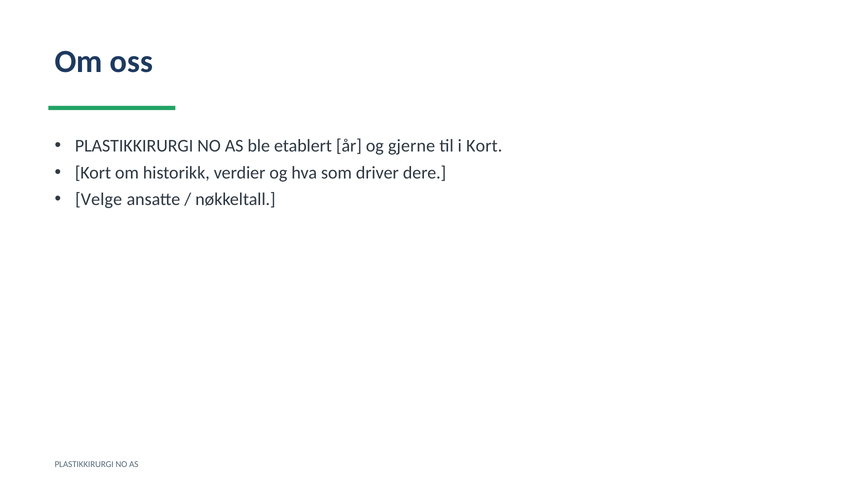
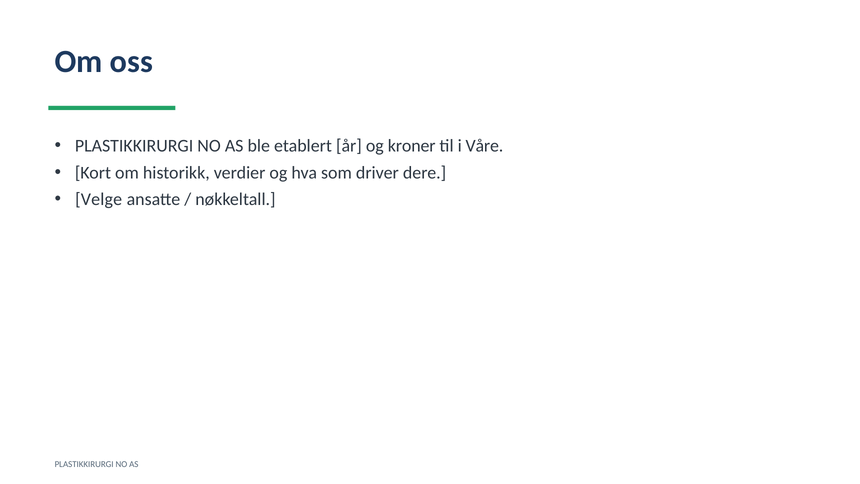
gjerne: gjerne -> kroner (412, 146)
i Kort: Kort -> Våre (484, 146)
